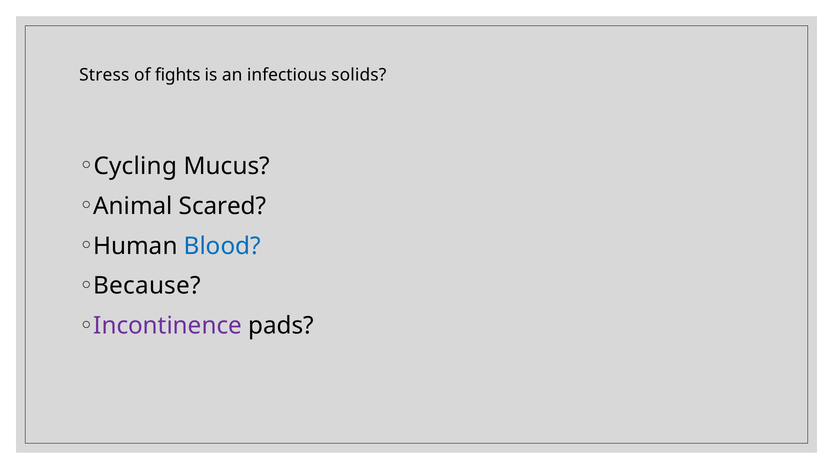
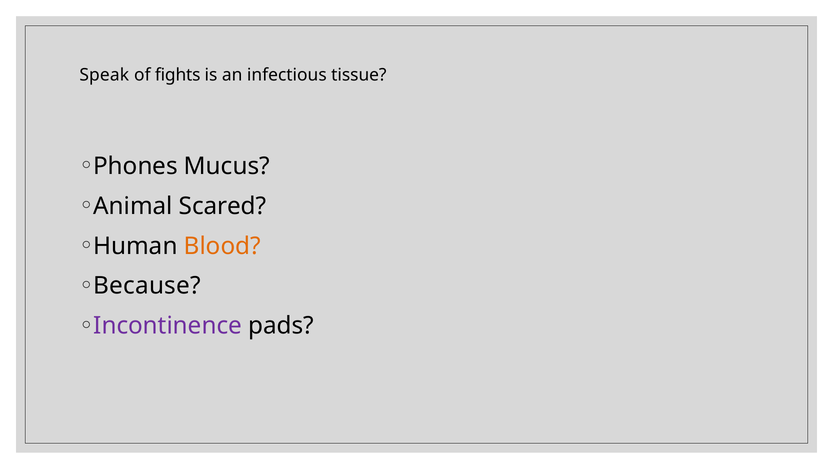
Stress: Stress -> Speak (104, 75)
solids: solids -> tissue (359, 75)
Cycling: Cycling -> Phones (136, 166)
Blood colour: blue -> orange (222, 246)
